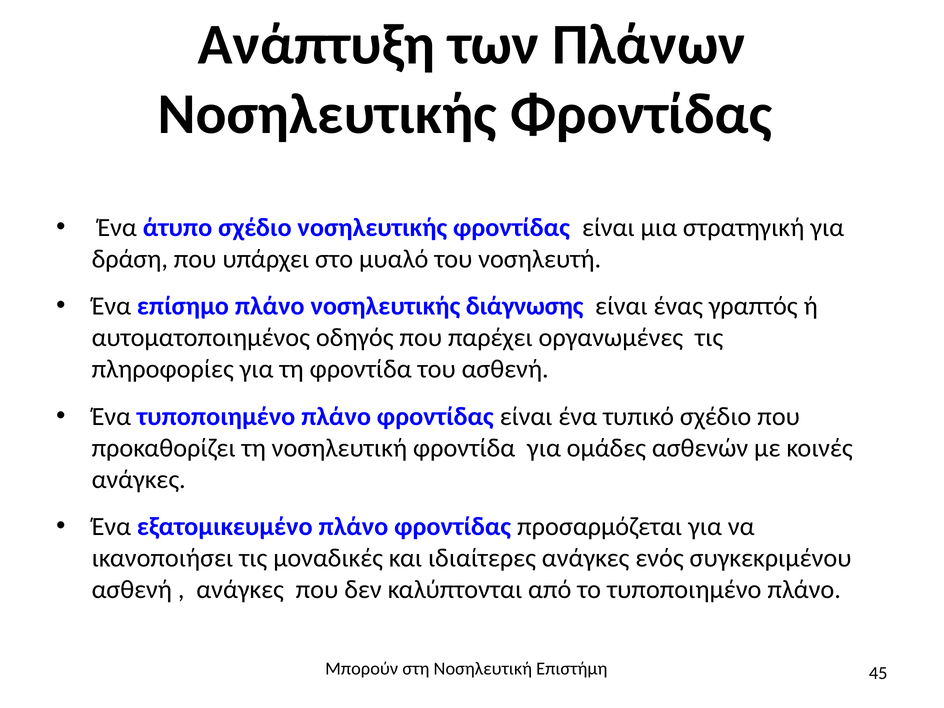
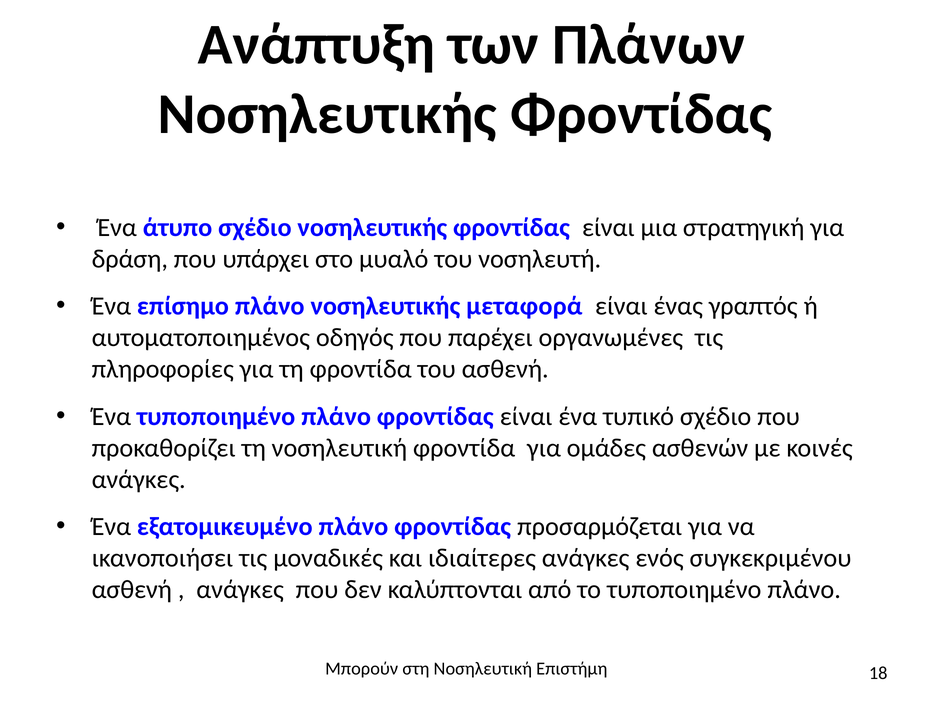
διάγνωσης: διάγνωσης -> μεταφορά (524, 306)
45: 45 -> 18 (878, 673)
